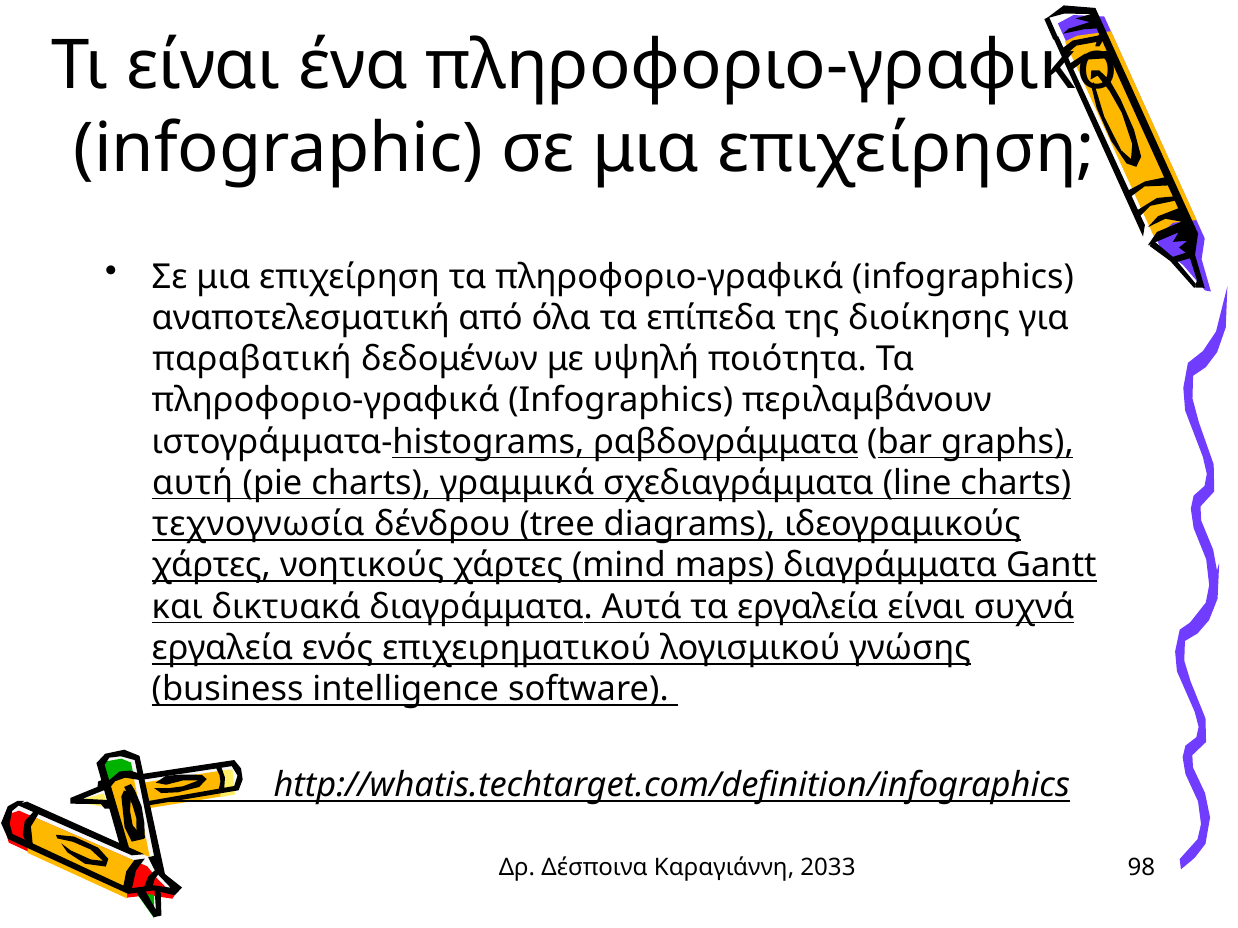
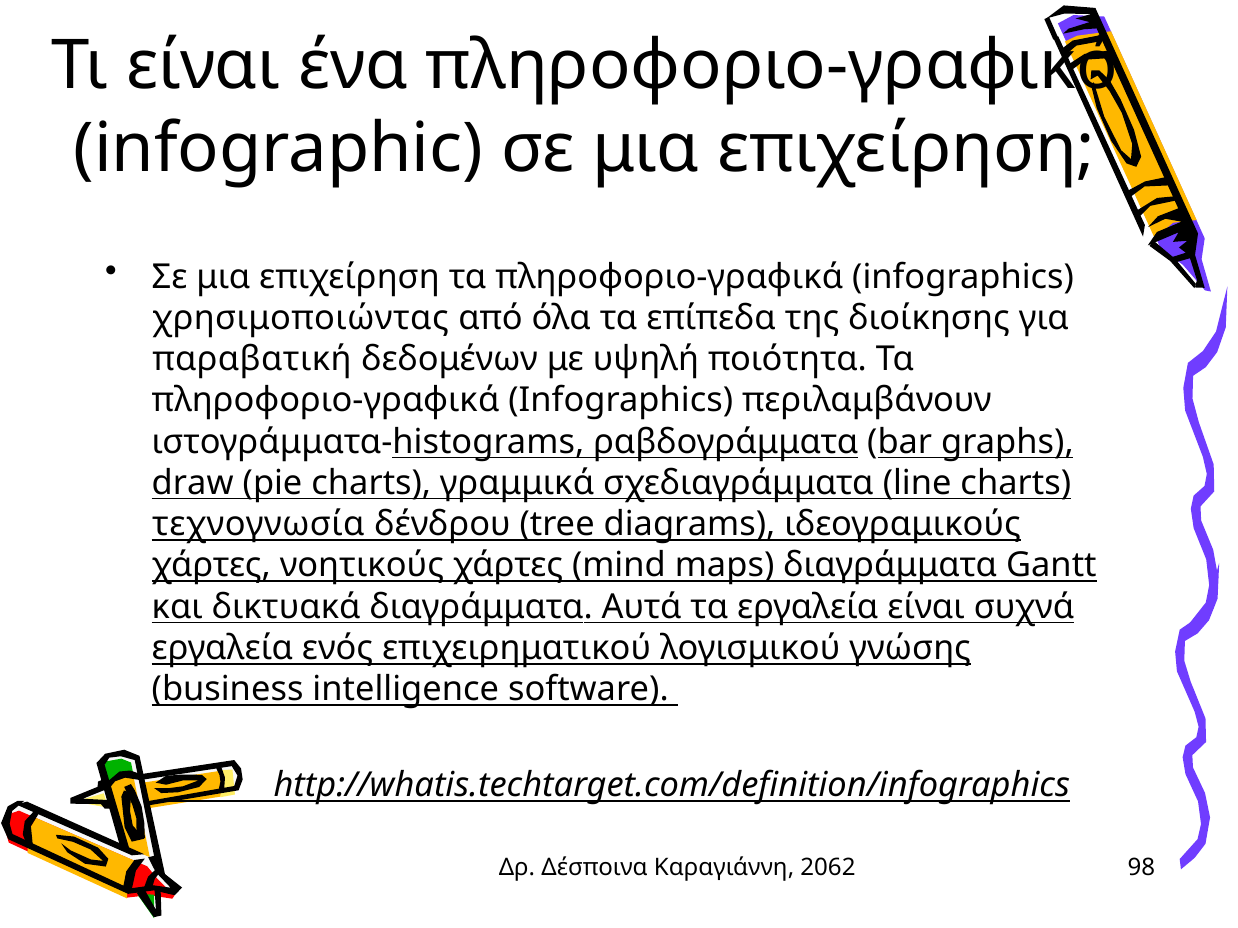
αναποτελεσματική: αναποτελεσματική -> χρησιμοποιώντας (300, 318)
αυτή: αυτή -> draw (193, 483)
2033: 2033 -> 2062 (828, 868)
